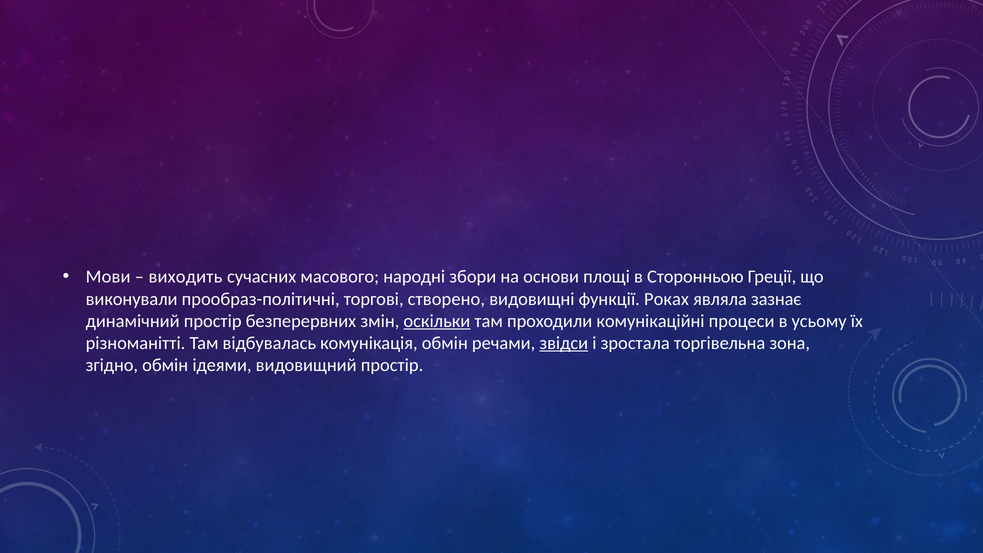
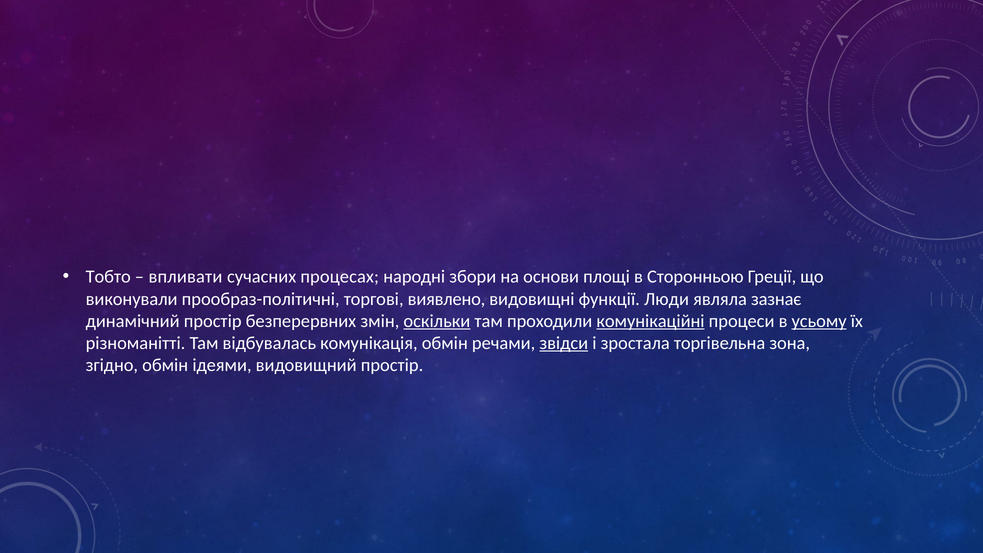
Мови: Мови -> Тобто (108, 277)
виходить: виходить -> впливати (185, 277)
масового: масового -> процесах (340, 277)
створено: створено -> виявлено (447, 299)
Роках: Роках -> Люди (667, 299)
комунікаційні underline: none -> present (651, 321)
усьому underline: none -> present (819, 321)
